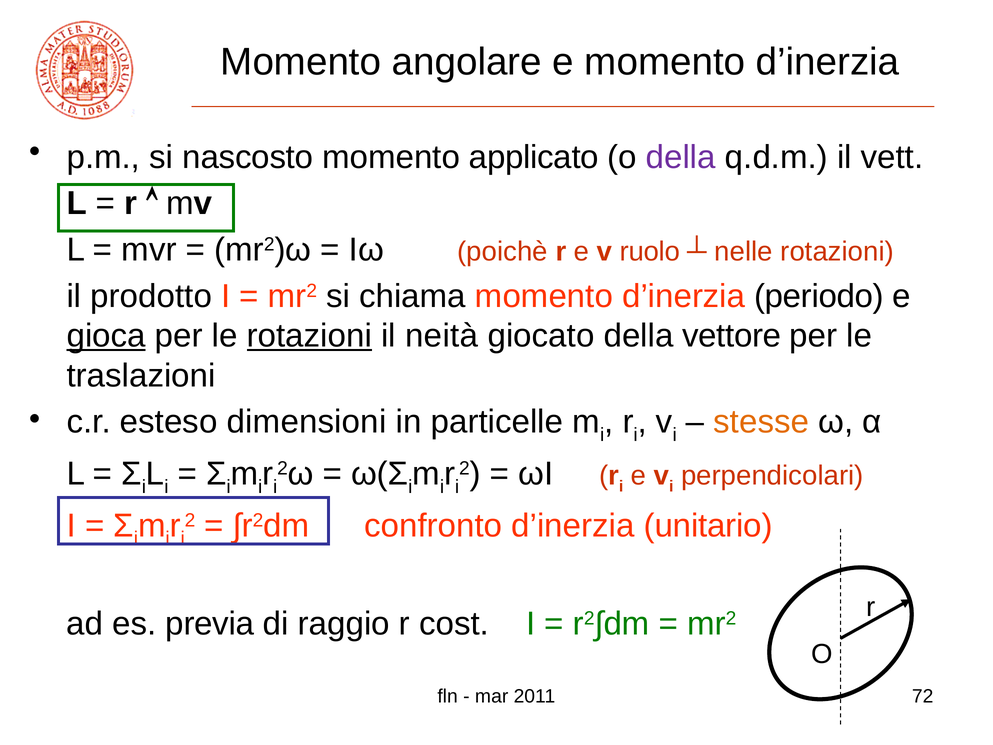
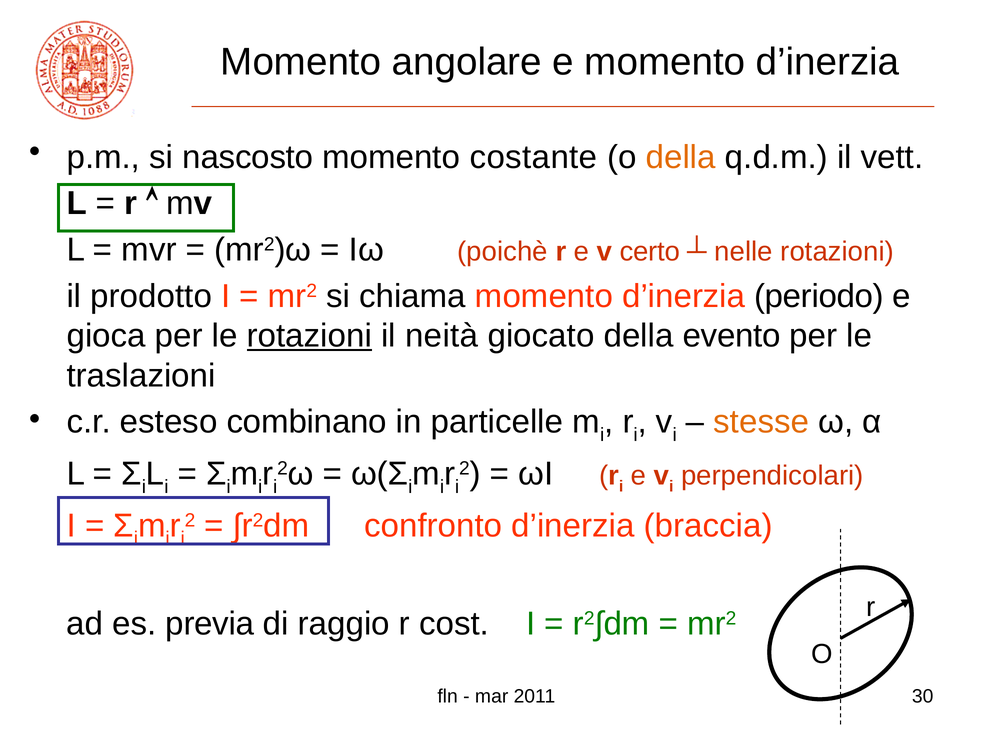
applicato: applicato -> costante (534, 157)
della colour: purple -> orange (681, 157)
ruolo: ruolo -> certo (650, 252)
gioca underline: present -> none (106, 336)
vettore: vettore -> evento (732, 336)
dimensioni: dimensioni -> combinano (307, 422)
unitario: unitario -> braccia (708, 525)
72: 72 -> 30 (923, 696)
